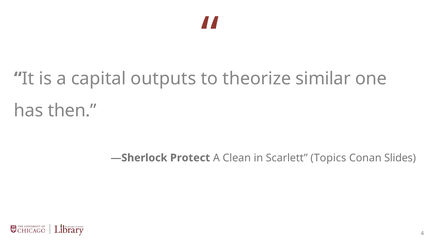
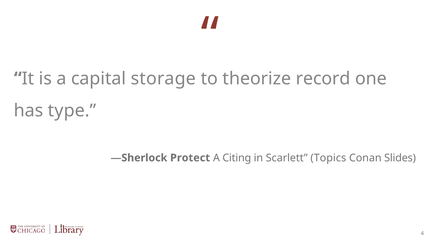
outputs: outputs -> storage (163, 79)
similar: similar -> record (323, 79)
then: then -> type (72, 111)
Clean: Clean -> Citing (237, 158)
